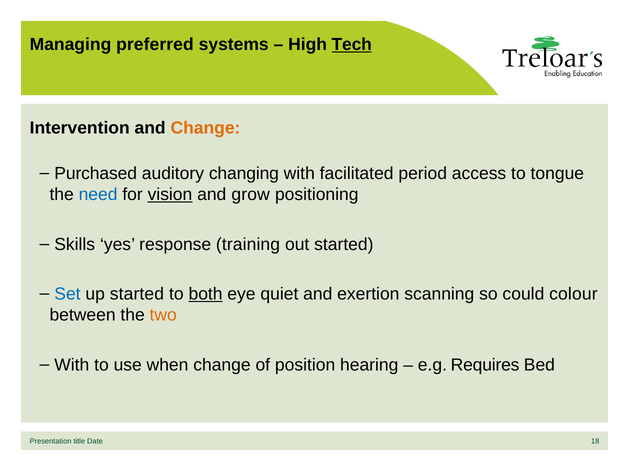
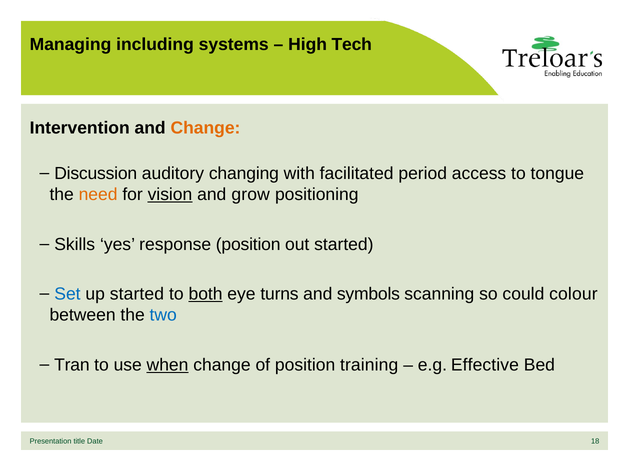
preferred: preferred -> including (155, 45)
Tech underline: present -> none (352, 45)
Purchased: Purchased -> Discussion (96, 174)
need colour: blue -> orange (98, 195)
response training: training -> position (248, 245)
quiet: quiet -> turns (280, 295)
exertion: exertion -> symbols (368, 295)
two colour: orange -> blue (163, 316)
With: With -> Tran (72, 365)
when underline: none -> present (168, 365)
hearing: hearing -> training (369, 365)
Requires: Requires -> Effective (485, 365)
